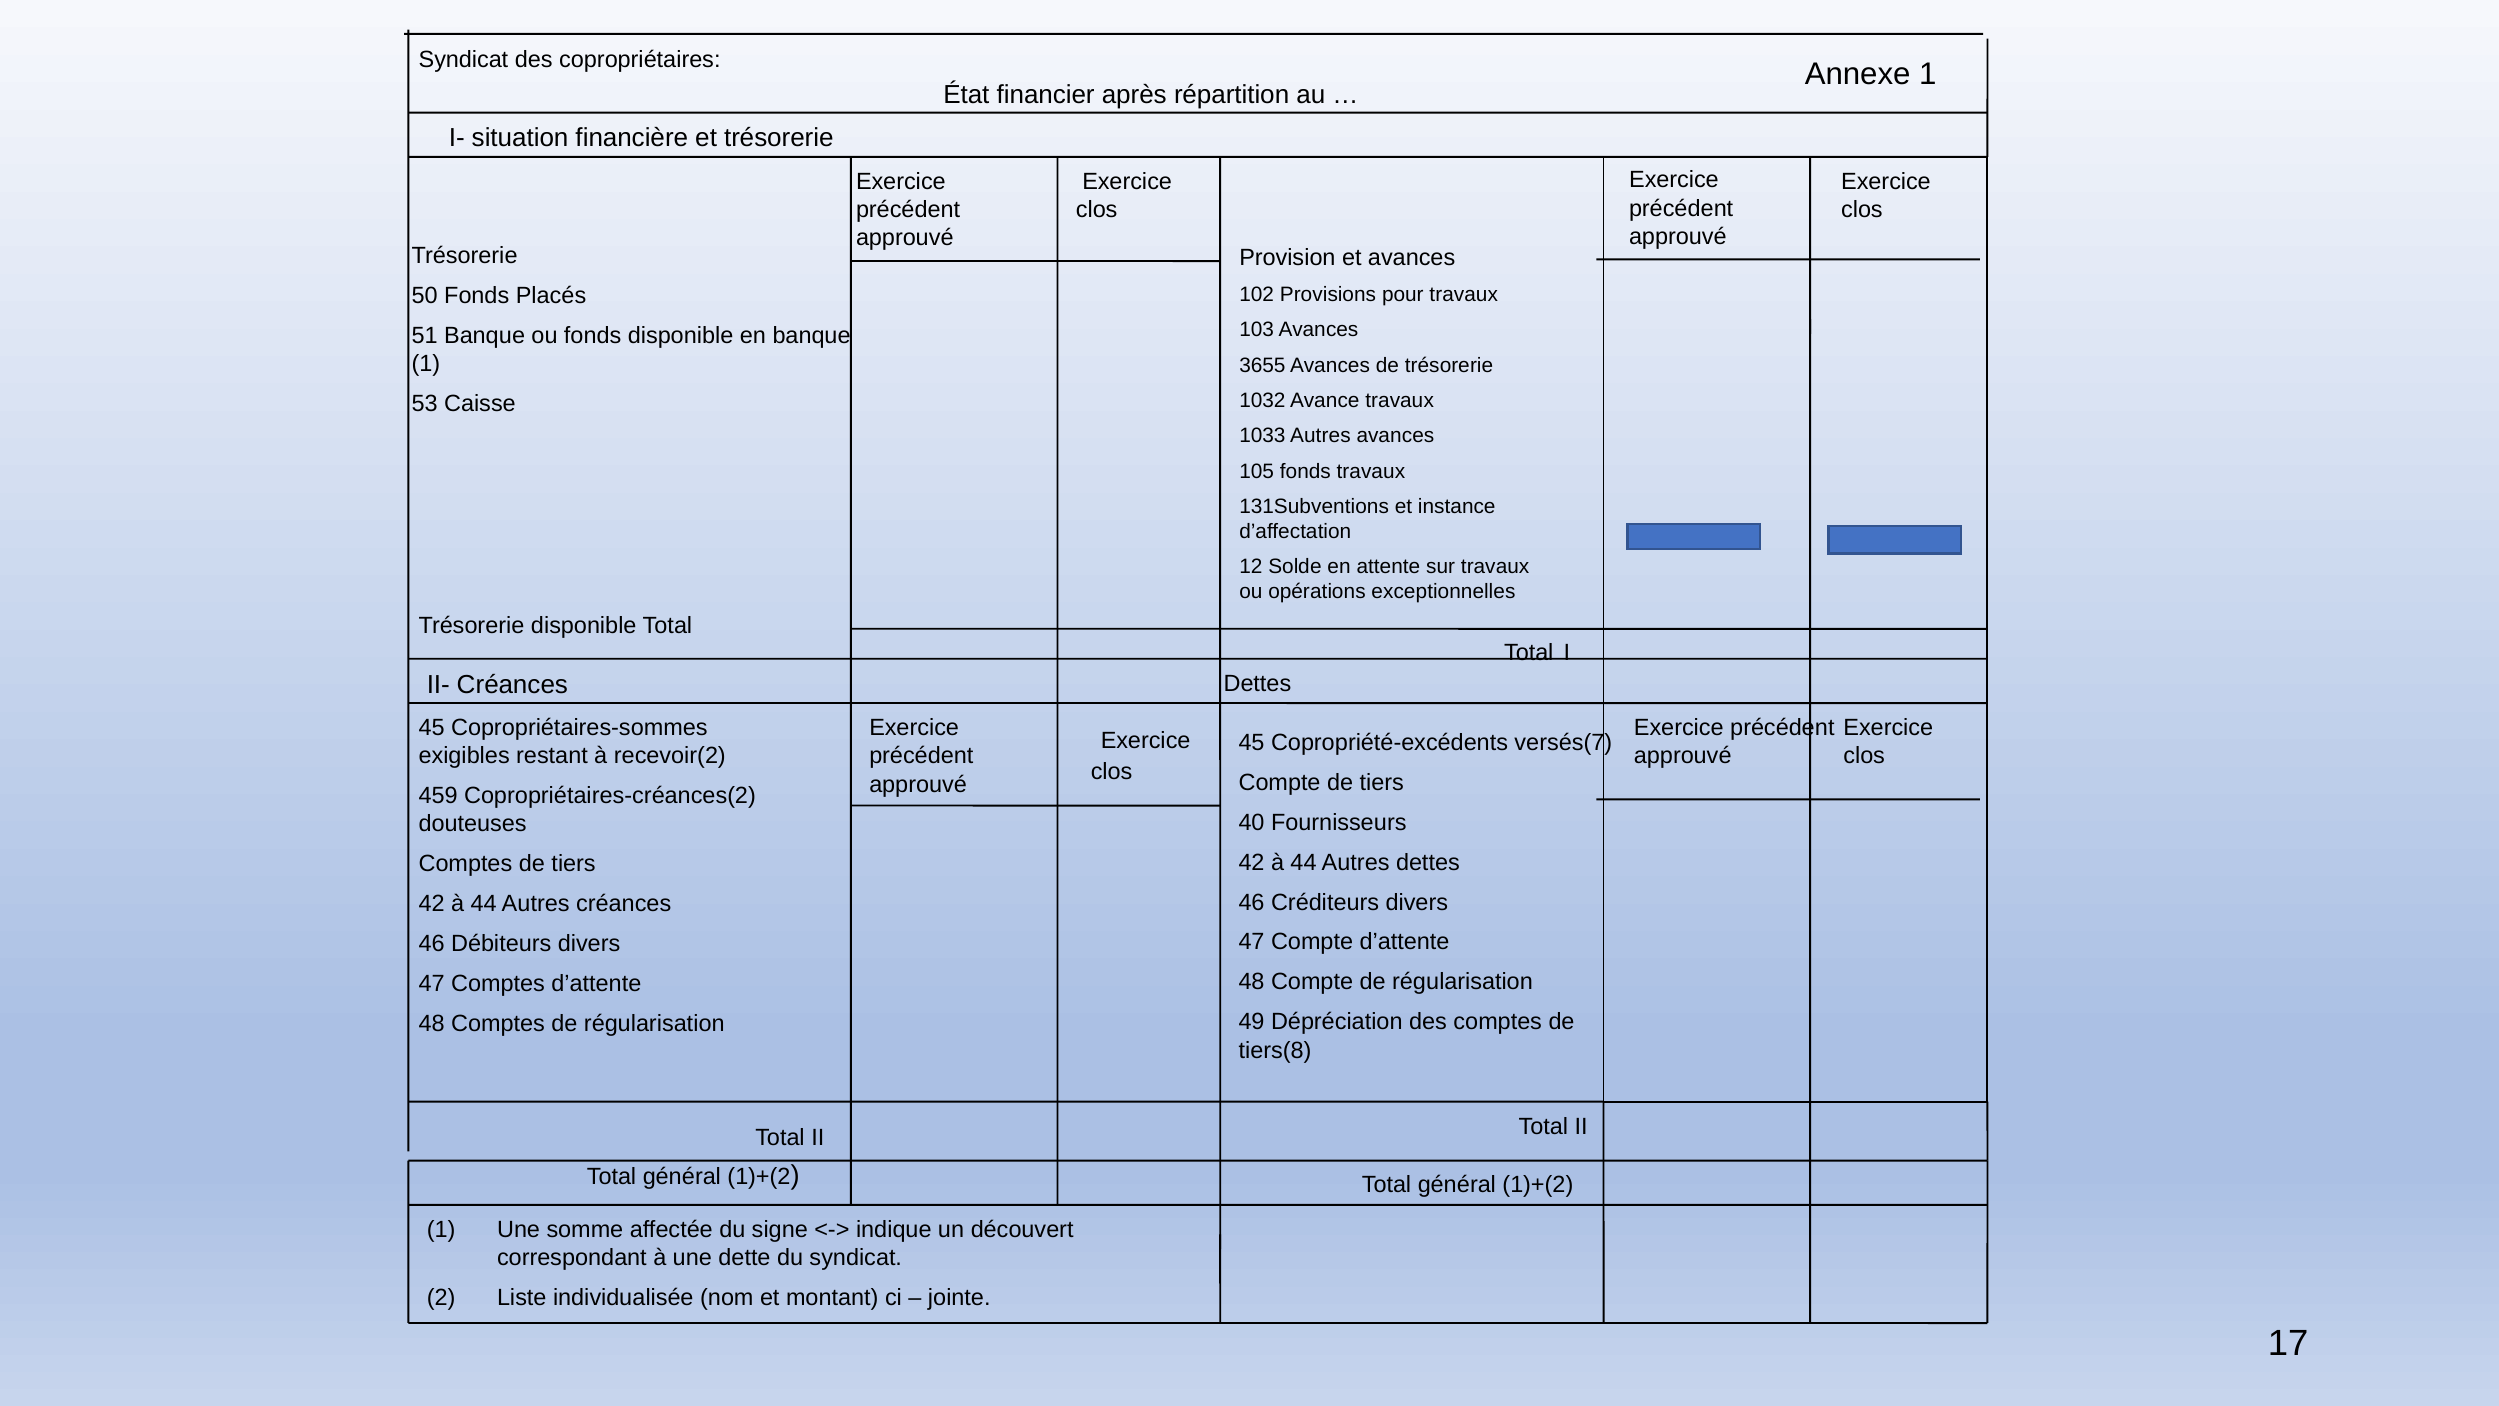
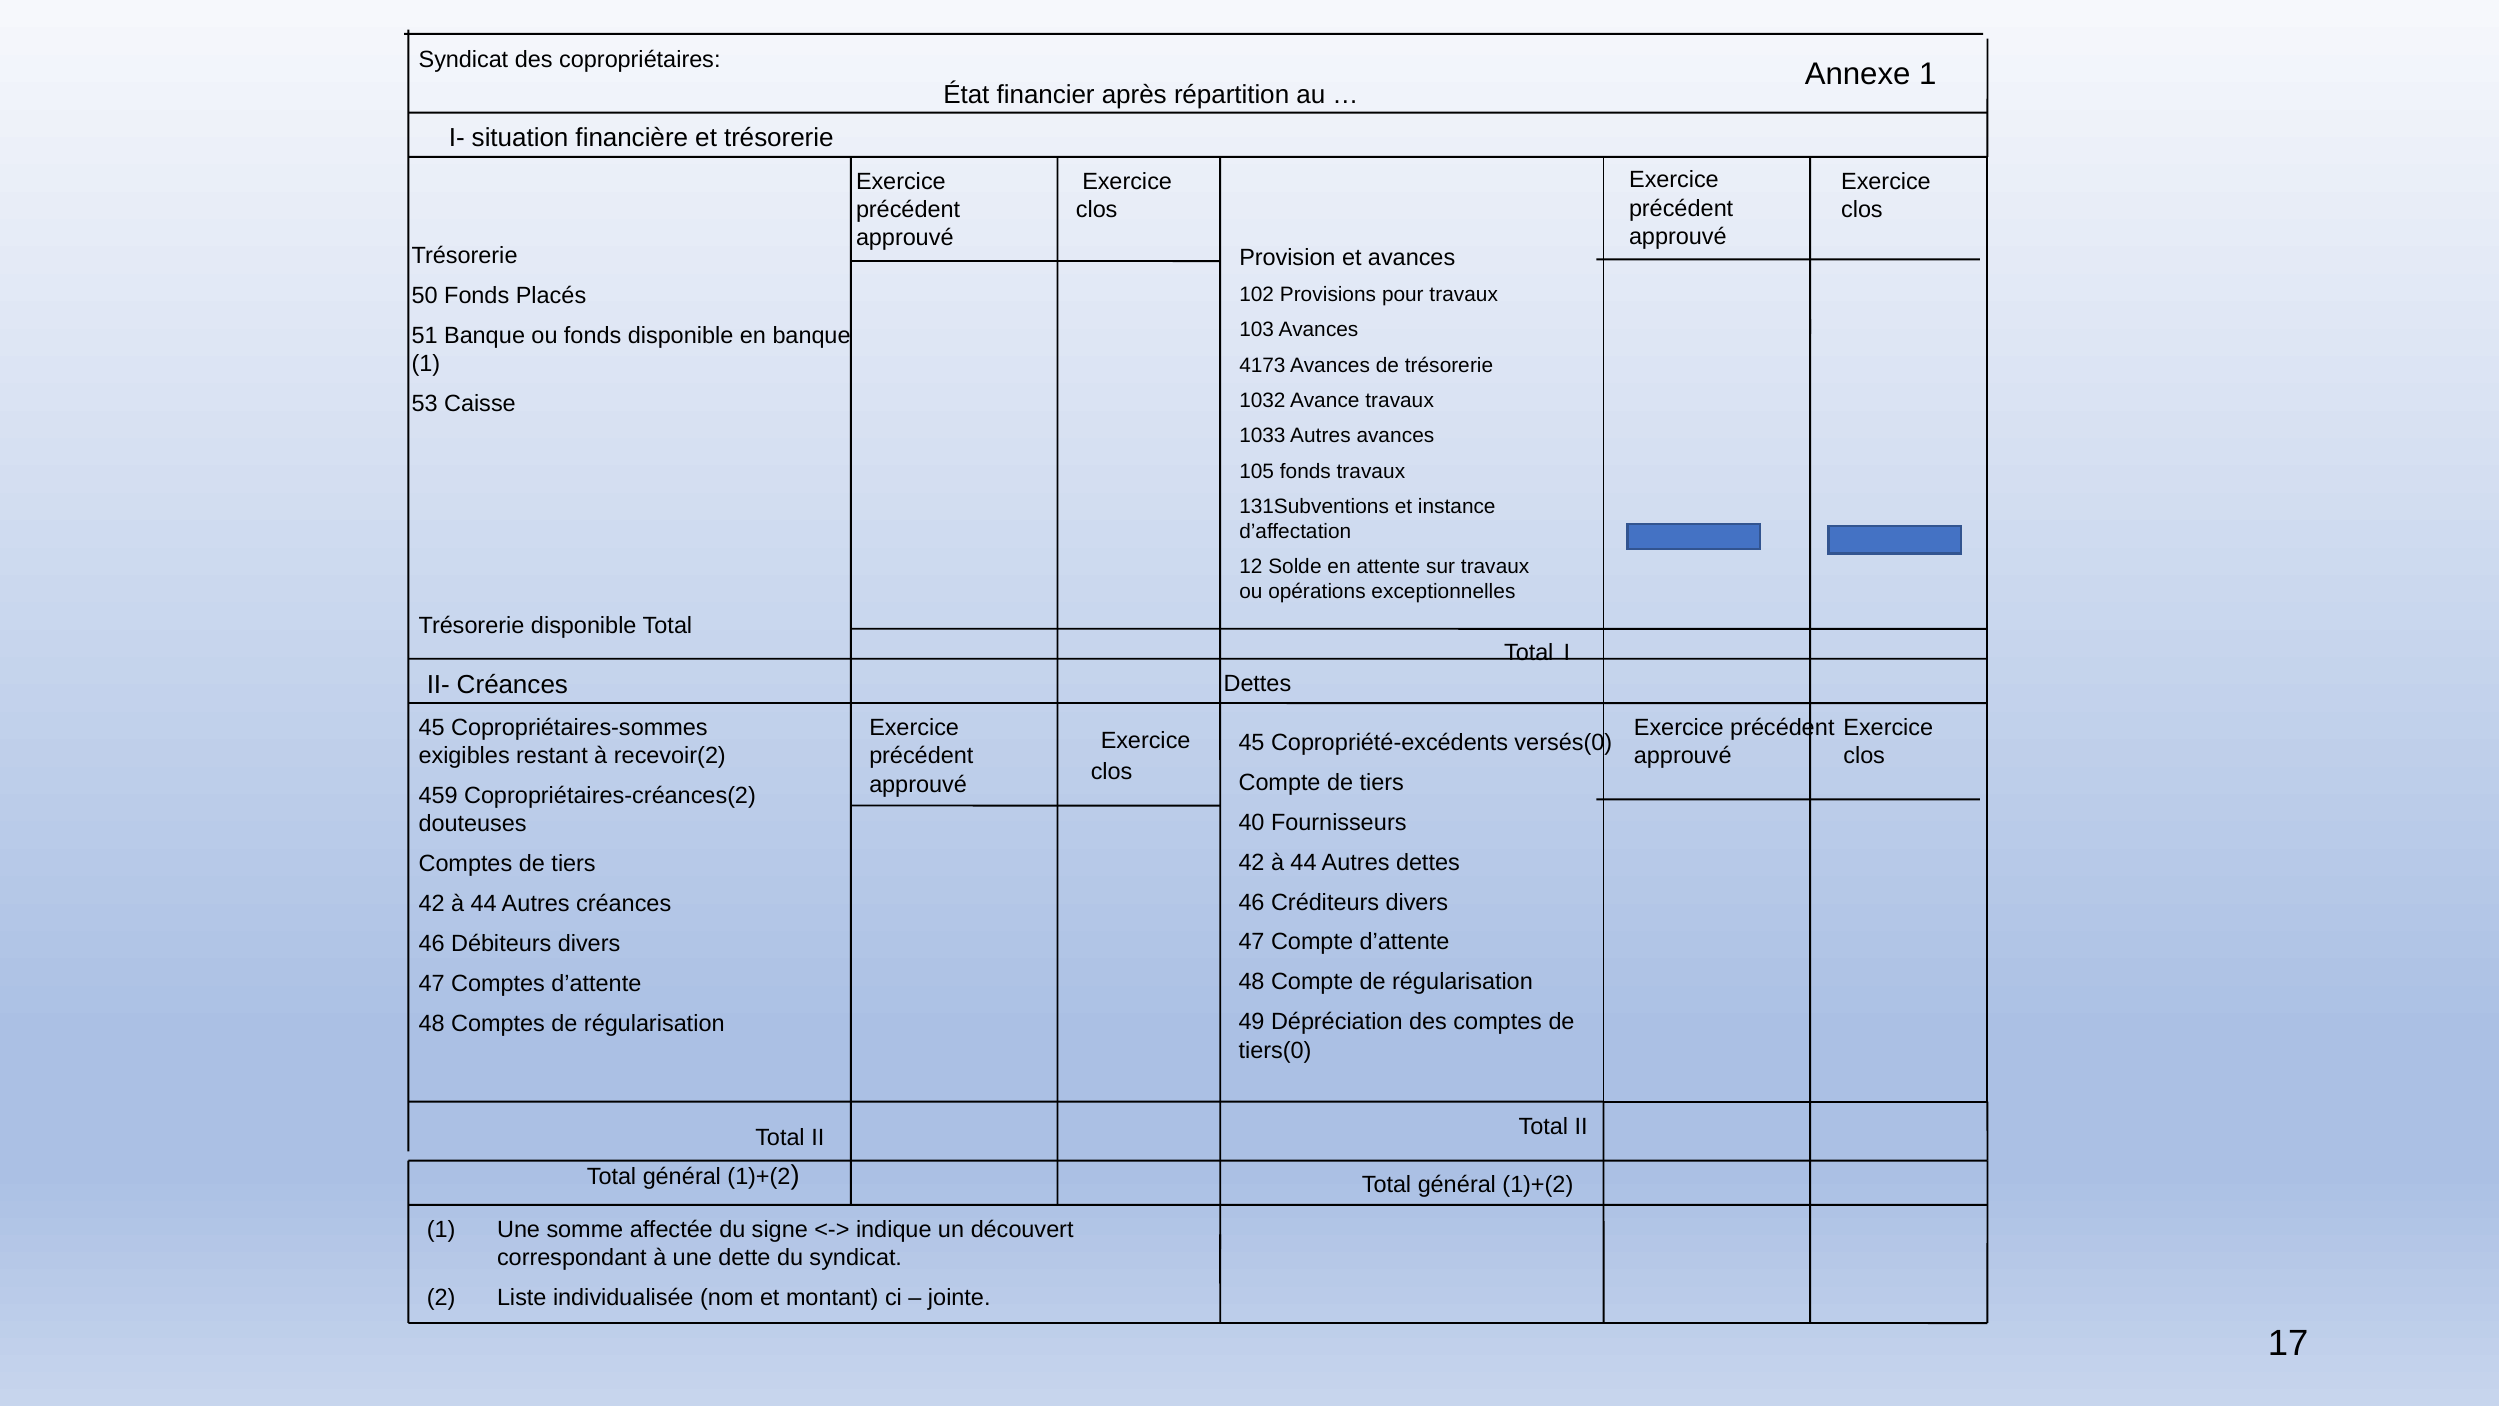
3655: 3655 -> 4173 (1262, 365)
versés(7: versés(7 -> versés(0 (1563, 742)
tiers(8: tiers(8 -> tiers(0 (1275, 1050)
